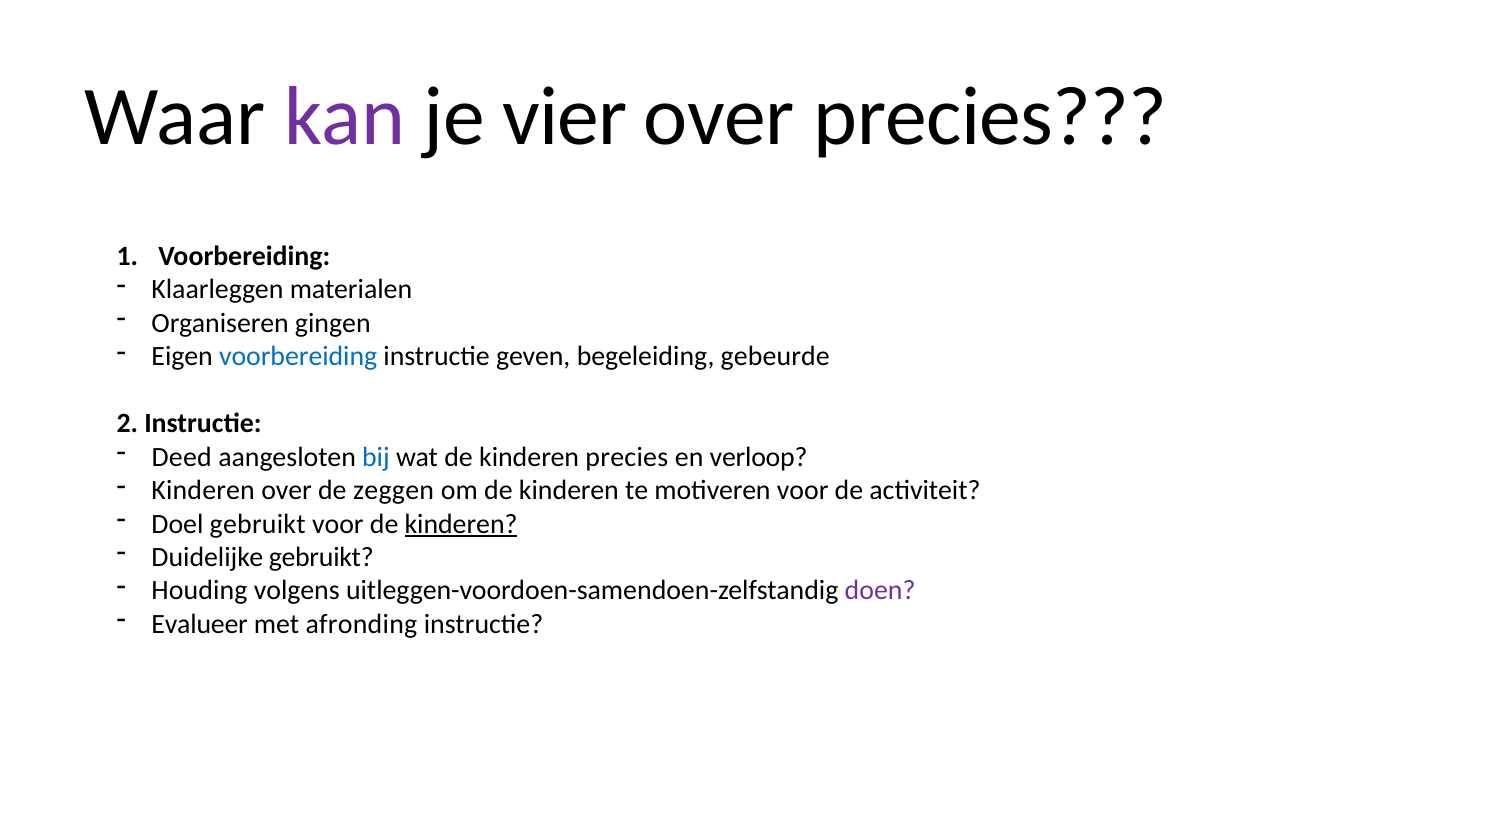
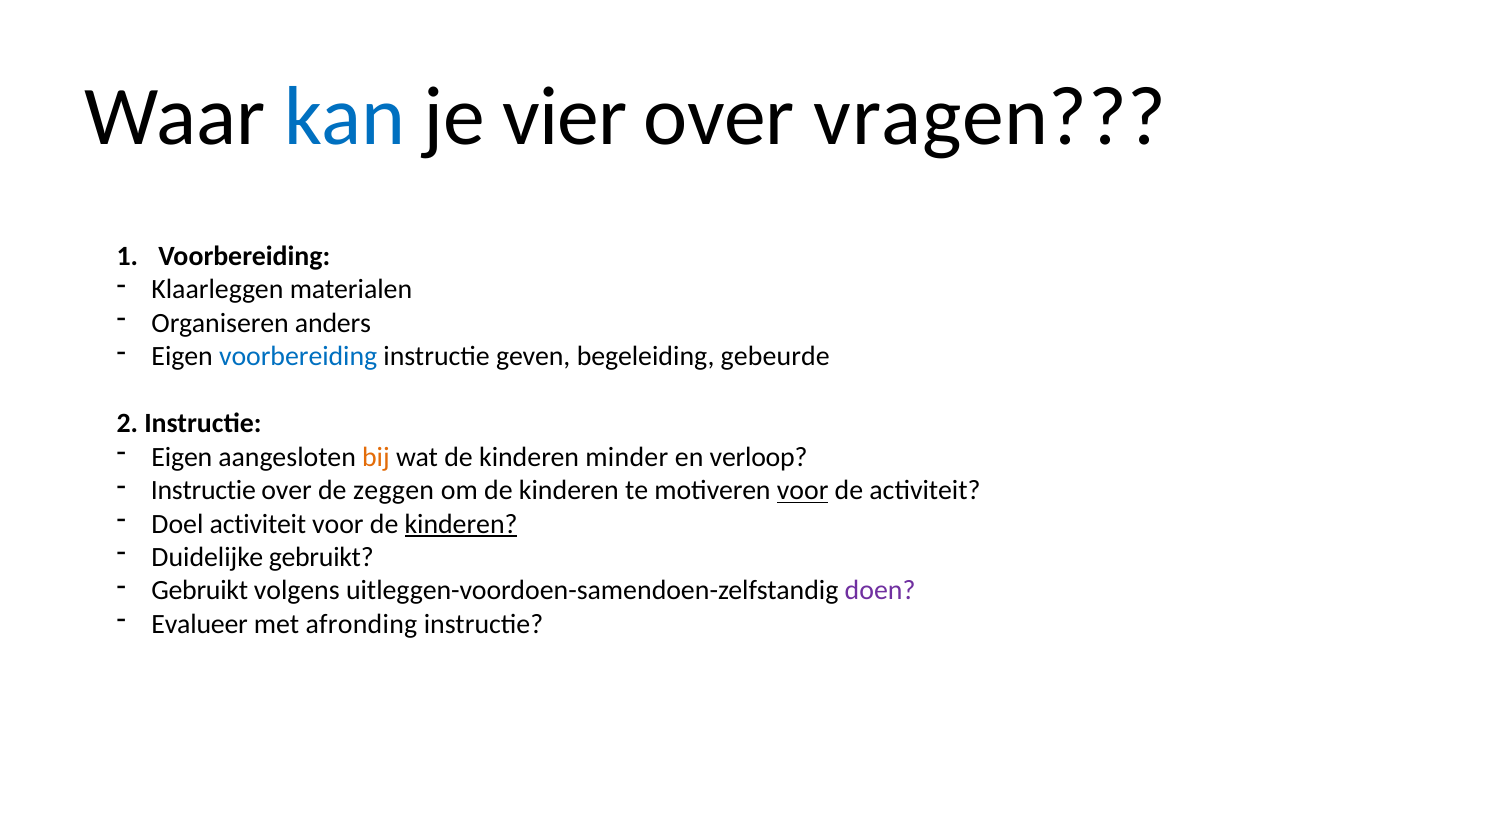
kan colour: purple -> blue (345, 117)
over precies: precies -> vragen (990, 117)
gingen: gingen -> anders (333, 323)
Deed: Deed -> Eigen (182, 457)
bij colour: blue -> orange (376, 457)
kinderen precies: precies -> minder (627, 457)
Kinderen: Kinderen -> Instructie (203, 490)
voor underline: none -> present (803, 490)
Doel gebruikt: gebruikt -> activiteit (258, 524)
Houding: Houding -> Gebruikt (200, 591)
